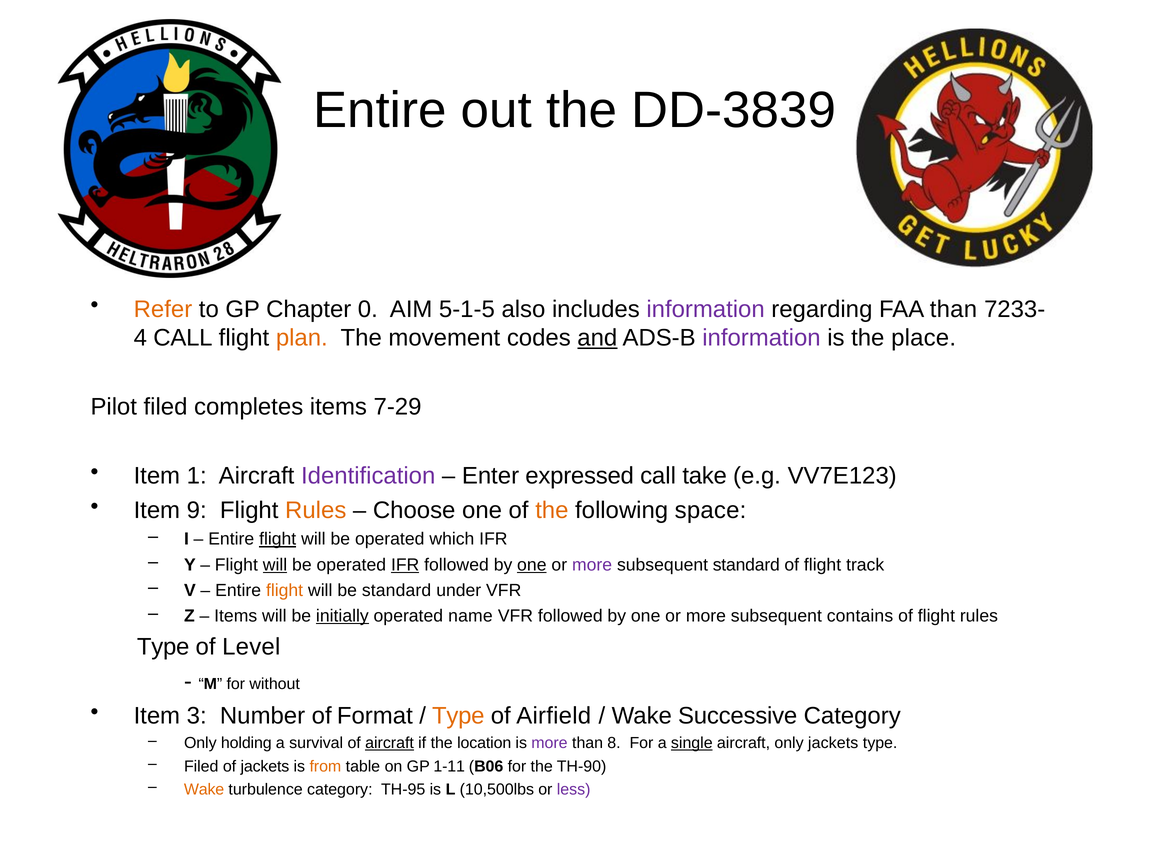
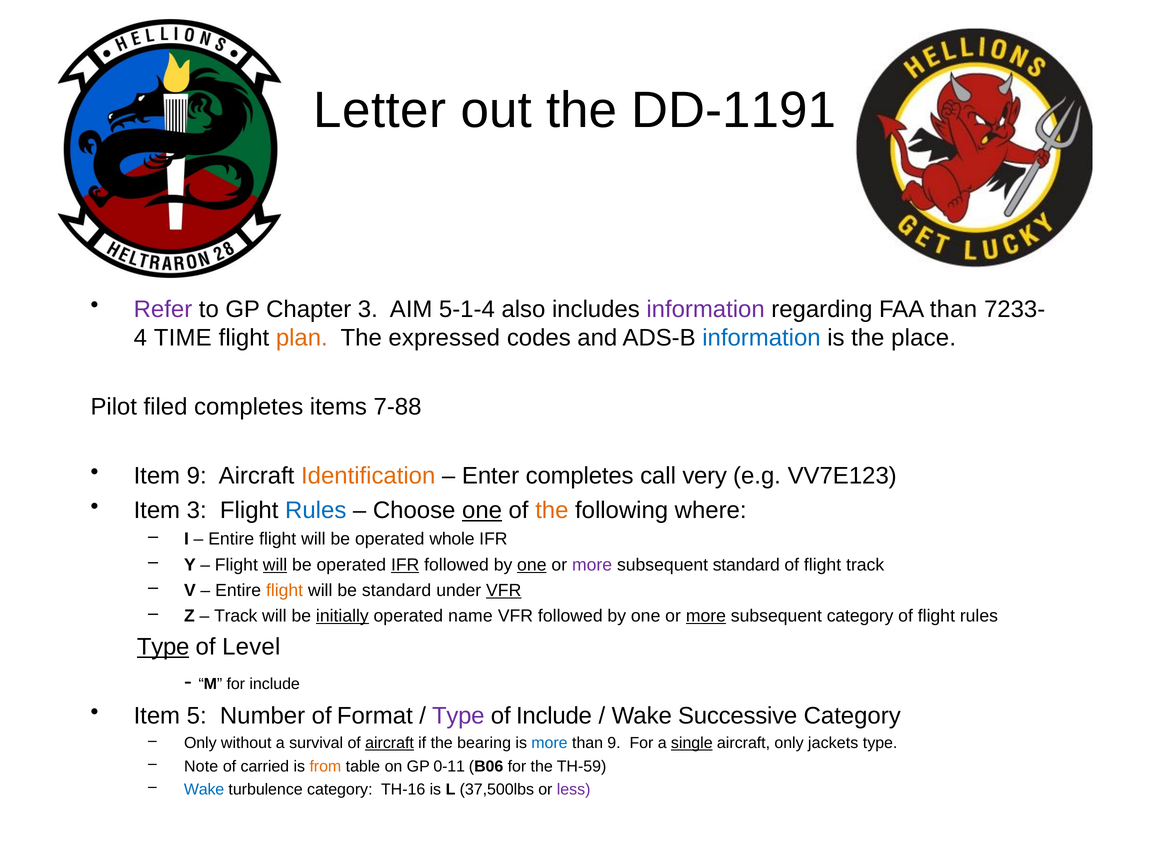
Entire: Entire -> Letter (380, 110)
DD-3839: DD-3839 -> DD-1191 (734, 110)
Refer colour: orange -> purple (163, 309)
Chapter 0: 0 -> 3 (368, 309)
5-1-5: 5-1-5 -> 5-1-4 (467, 309)
4 CALL: CALL -> TIME (183, 338)
movement: movement -> expressed (444, 338)
and underline: present -> none (597, 338)
information colour: purple -> blue (761, 338)
7-29: 7-29 -> 7-88 (398, 407)
Item 1: 1 -> 9 (197, 476)
Identification colour: purple -> orange (368, 476)
Enter expressed: expressed -> completes (580, 476)
take: take -> very (705, 476)
Item 9: 9 -> 3 (197, 511)
Rules colour: orange -> blue (316, 511)
one underline: none -> present (482, 511)
space: space -> where (711, 511)
flight underline: present -> none (278, 540)
which: which -> whole (452, 540)
VFR underline: none -> present (504, 591)
Items: Items -> Track (236, 616)
more underline: none -> present (706, 616)
subsequent contains: contains -> category (860, 616)
Type underline: none -> present (163, 647)
for without: without -> include (275, 684)
3: 3 -> 5 (197, 716)
Type colour: orange -> purple (458, 716)
of Airfield: Airfield -> Include (554, 716)
holding: holding -> without (246, 744)
location: location -> bearing (484, 744)
more colour: purple -> blue (549, 744)
than 8: 8 -> 9 (614, 744)
Filed: Filed -> Note (201, 767)
of jackets: jackets -> carried (265, 767)
1-11: 1-11 -> 0-11 (449, 767)
TH-90: TH-90 -> TH-59 (582, 767)
Wake colour: orange -> blue (204, 790)
TH-95: TH-95 -> TH-16 (403, 790)
10,500lbs: 10,500lbs -> 37,500lbs (497, 790)
